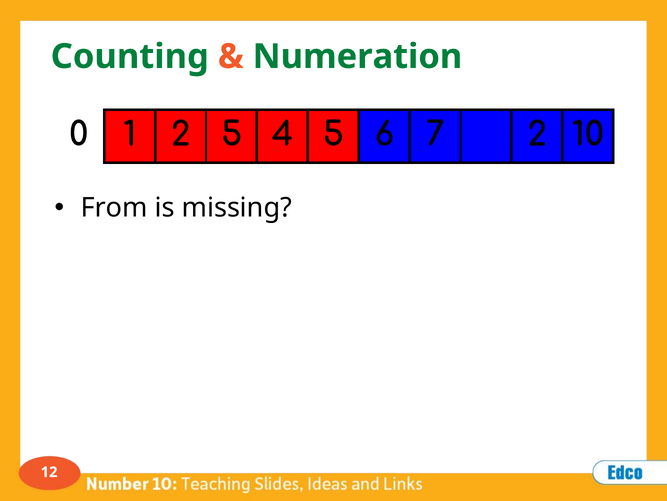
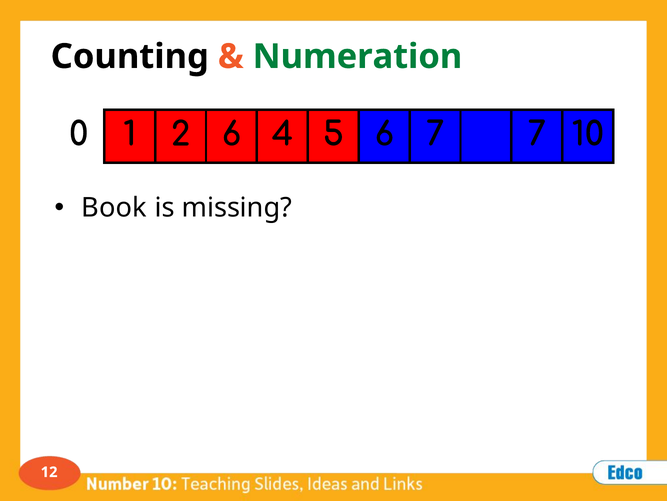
Counting colour: green -> black (130, 56)
2 5: 5 -> 6 (231, 134)
7 2: 2 -> 7 (537, 134)
From: From -> Book (114, 207)
